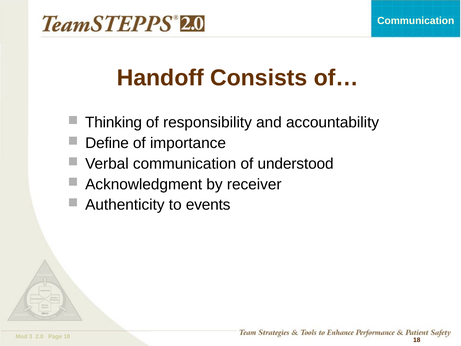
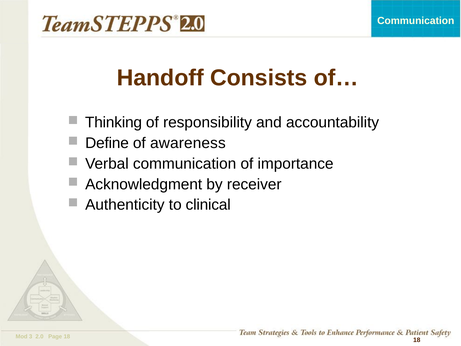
importance: importance -> awareness (188, 143)
understood: understood -> importance (296, 164)
events: events -> clinical (208, 205)
